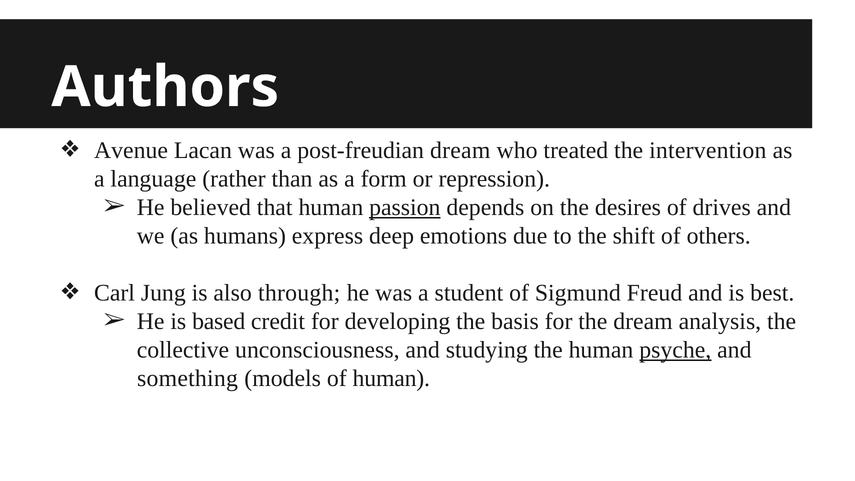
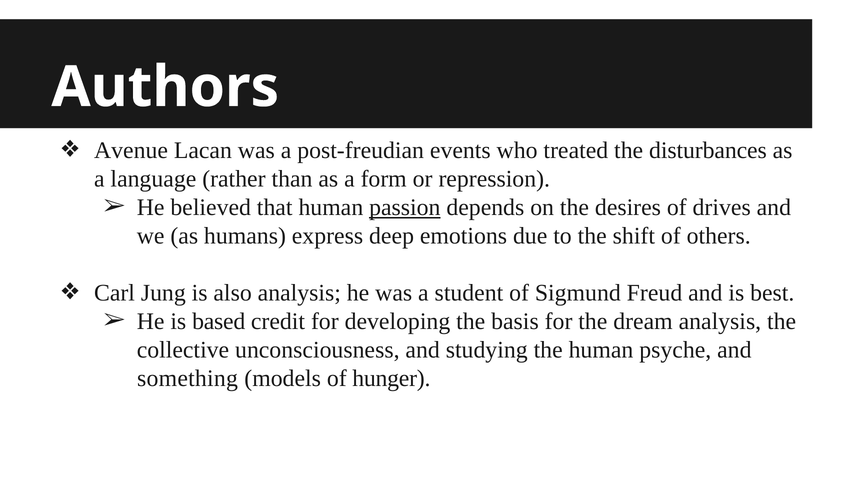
post-freudian dream: dream -> events (460, 150)
intervention: intervention -> disturbances (708, 150)
also through: through -> analysis (299, 293)
psyche underline: present -> none (675, 350)
of human: human -> hunger (391, 379)
